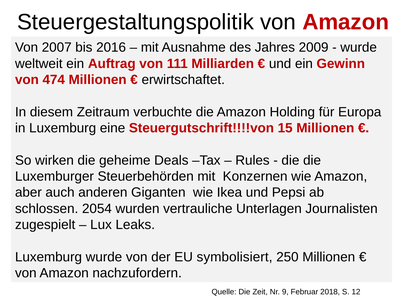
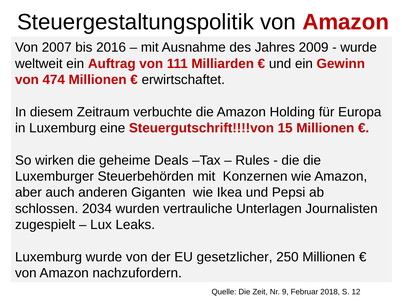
2054: 2054 -> 2034 (97, 208)
symbolisiert: symbolisiert -> gesetzlicher (235, 257)
